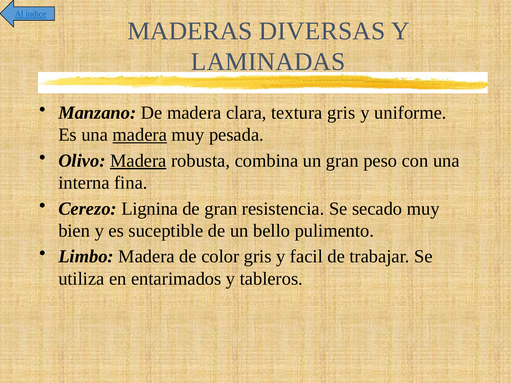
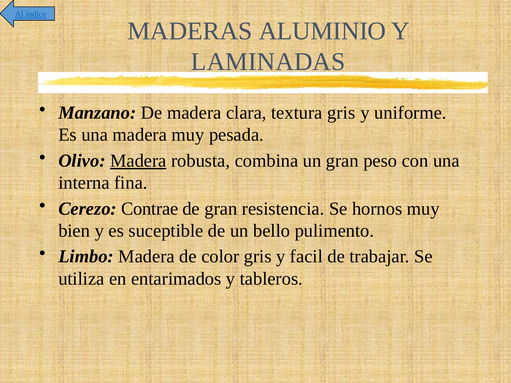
DIVERSAS: DIVERSAS -> ALUMINIO (322, 31)
madera underline: present -> none (140, 135)
Lignina: Lignina -> Contrae (150, 209)
secado: secado -> hornos (377, 209)
